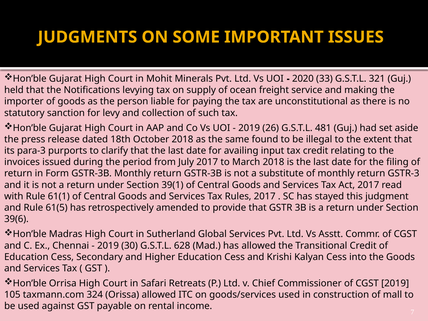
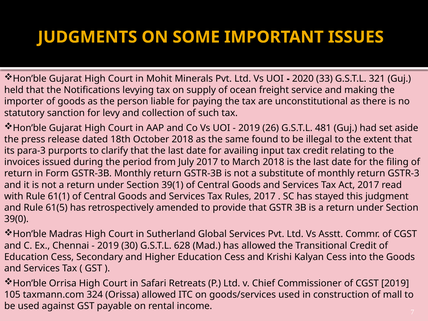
39(6: 39(6 -> 39(0 (16, 219)
